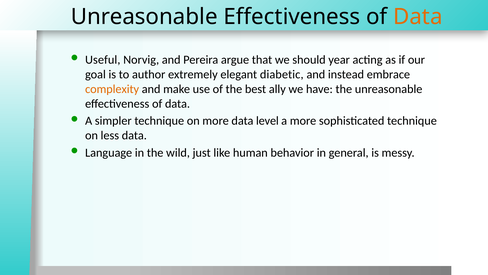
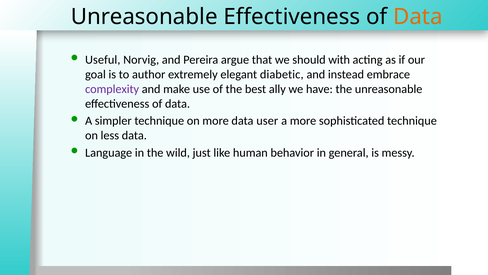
year: year -> with (339, 60)
complexity colour: orange -> purple (112, 89)
level: level -> user (267, 121)
